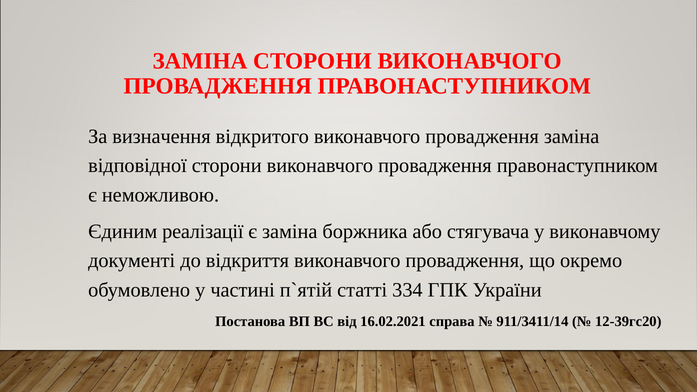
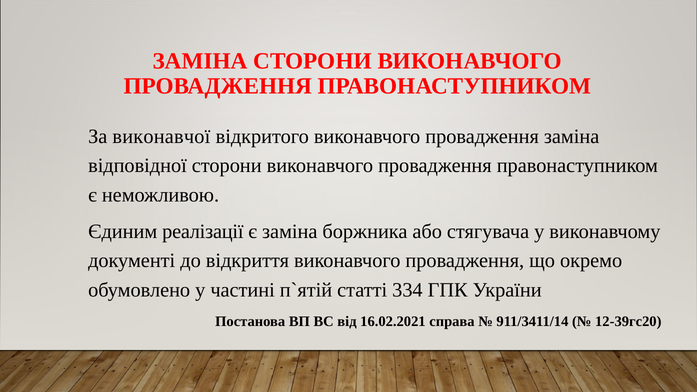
визначення: визначення -> виконавчої (161, 136)
